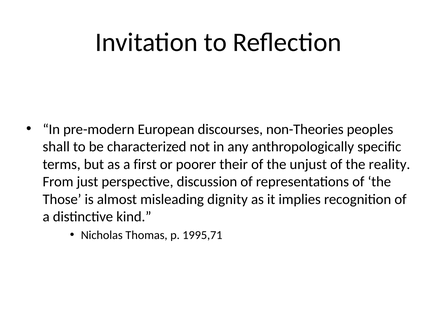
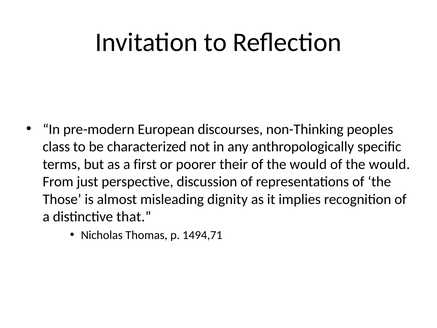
non-Theories: non-Theories -> non-Thinking (305, 129)
shall: shall -> class (56, 147)
unjust: unjust -> would (308, 164)
reality: reality -> would (389, 164)
kind: kind -> that (134, 217)
1995,71: 1995,71 -> 1494,71 (202, 235)
